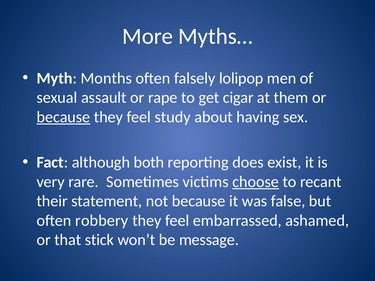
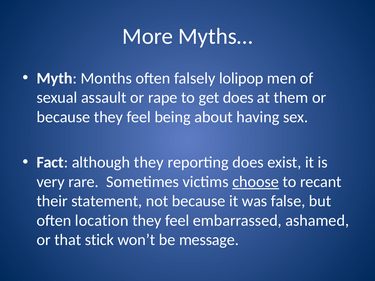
get cigar: cigar -> does (238, 98)
because underline: present -> none (63, 117)
study: study -> being (173, 117)
although both: both -> they (149, 163)
robbery: robbery -> location (102, 221)
